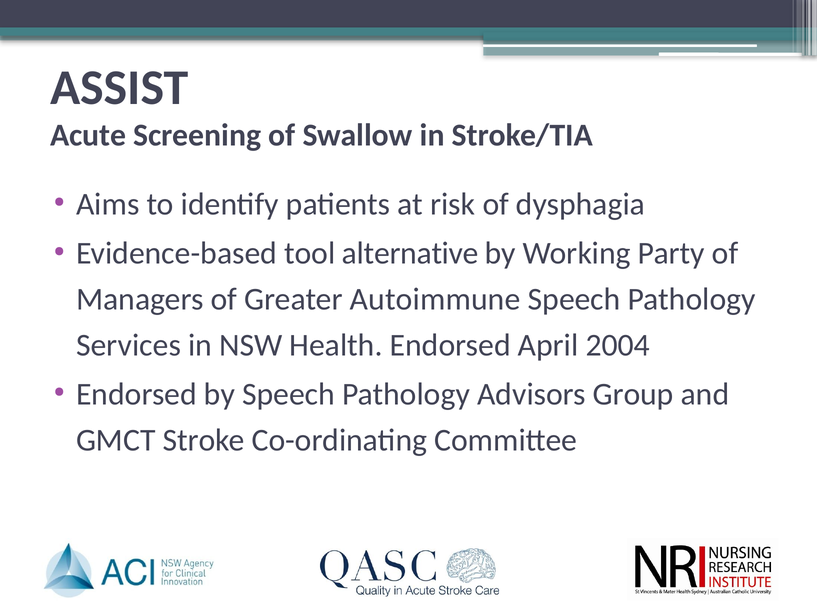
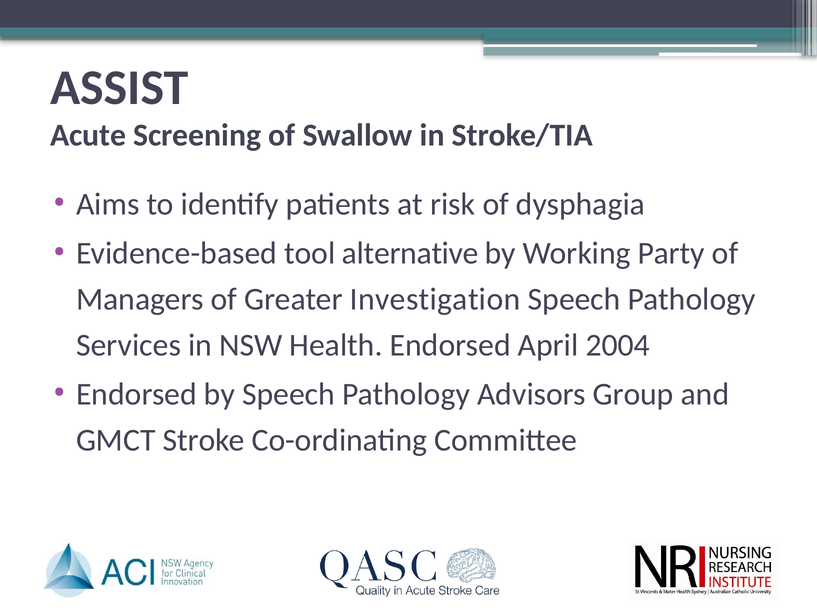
Autoimmune: Autoimmune -> Investigation (435, 299)
